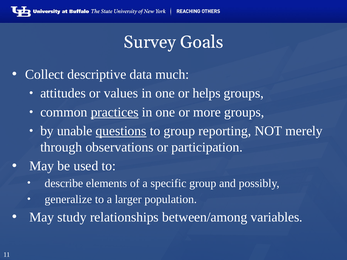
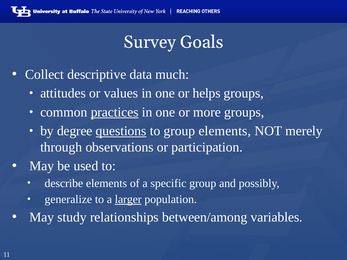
unable: unable -> degree (75, 131)
group reporting: reporting -> elements (225, 131)
larger underline: none -> present (128, 200)
